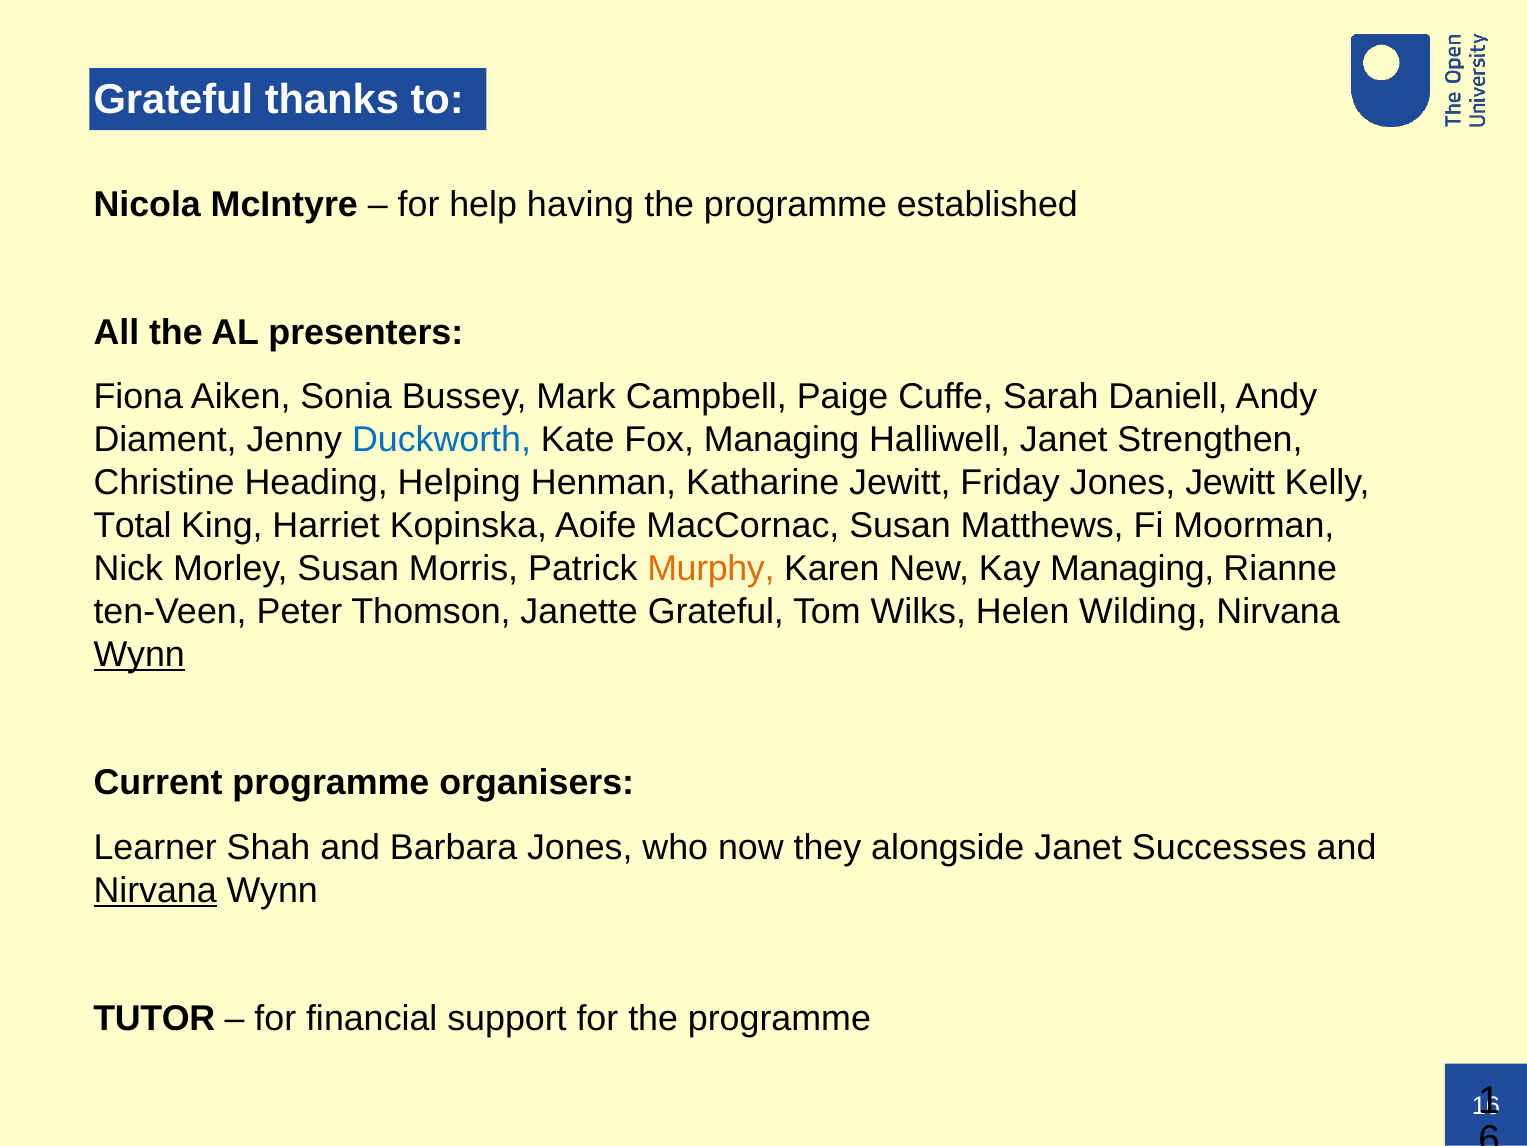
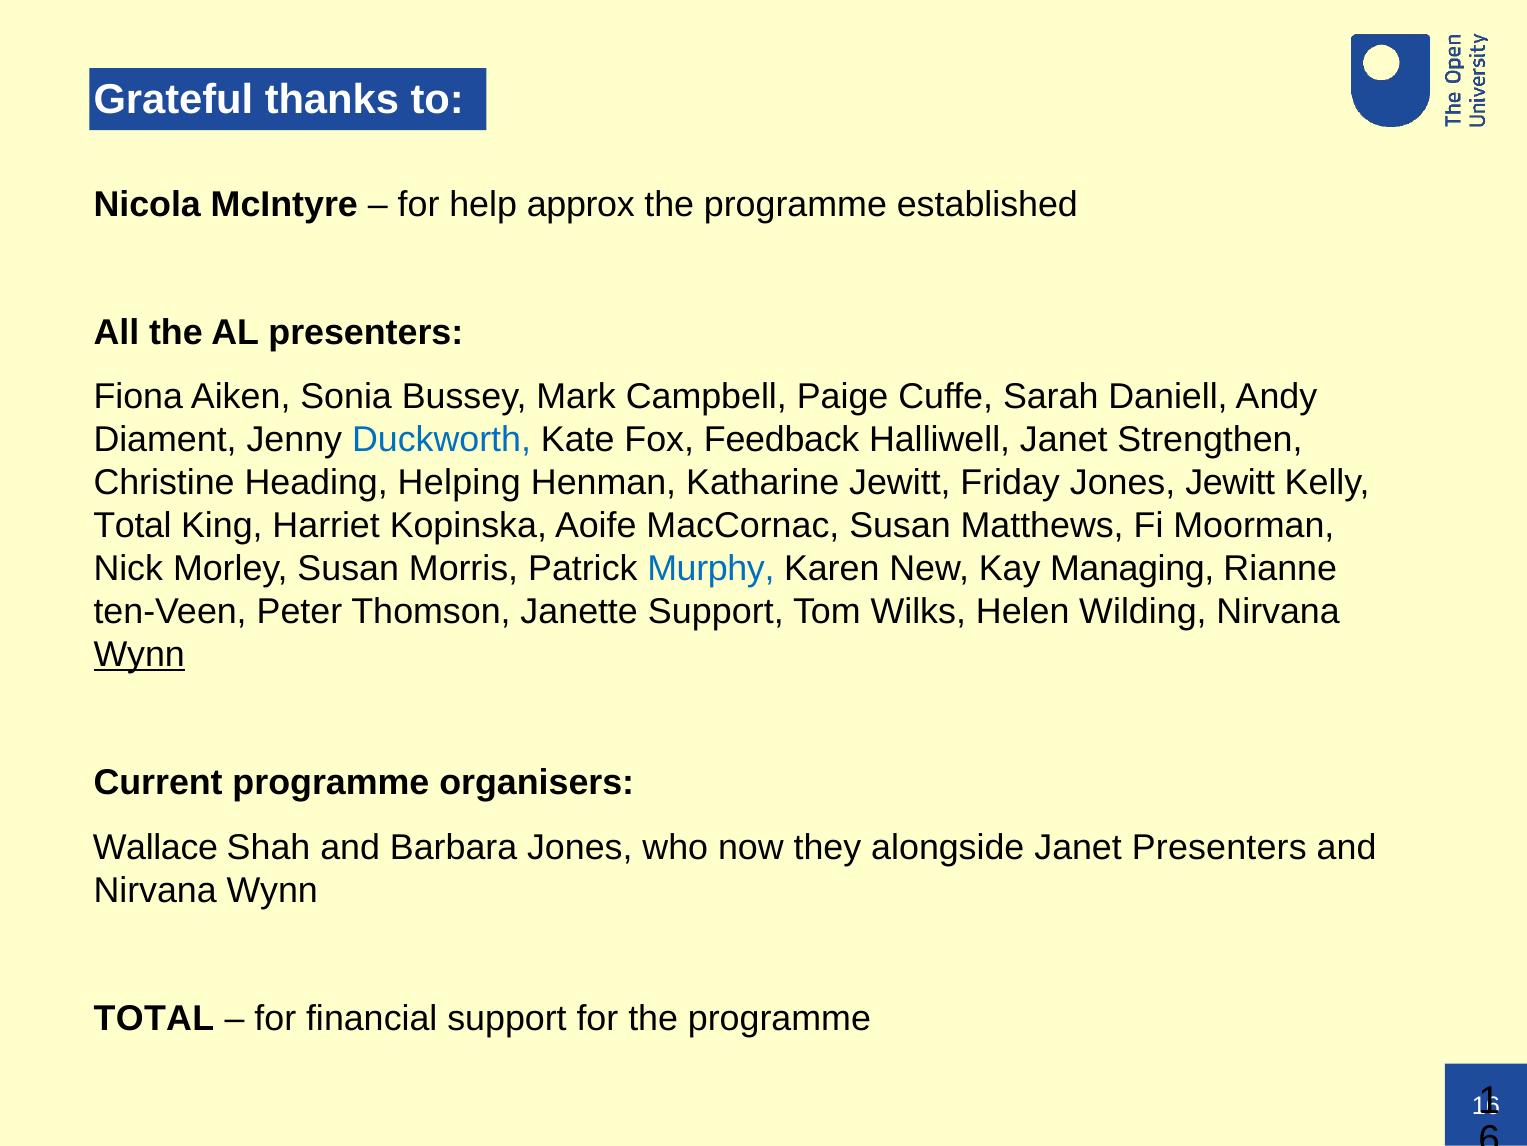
having: having -> approx (581, 204)
Fox Managing: Managing -> Feedback (782, 440)
Murphy colour: orange -> blue (711, 569)
Janette Grateful: Grateful -> Support (716, 612)
Learner: Learner -> Wallace (155, 847)
Janet Successes: Successes -> Presenters (1219, 847)
Nirvana underline: present -> none (155, 890)
TUTOR: TUTOR -> TOTAL (154, 1018)
